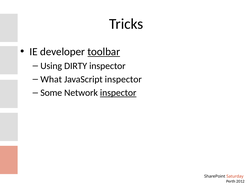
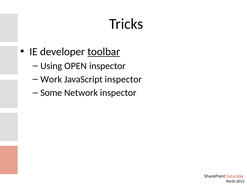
DIRTY: DIRTY -> OPEN (76, 66)
What: What -> Work (51, 79)
inspector underline: present -> none (118, 93)
